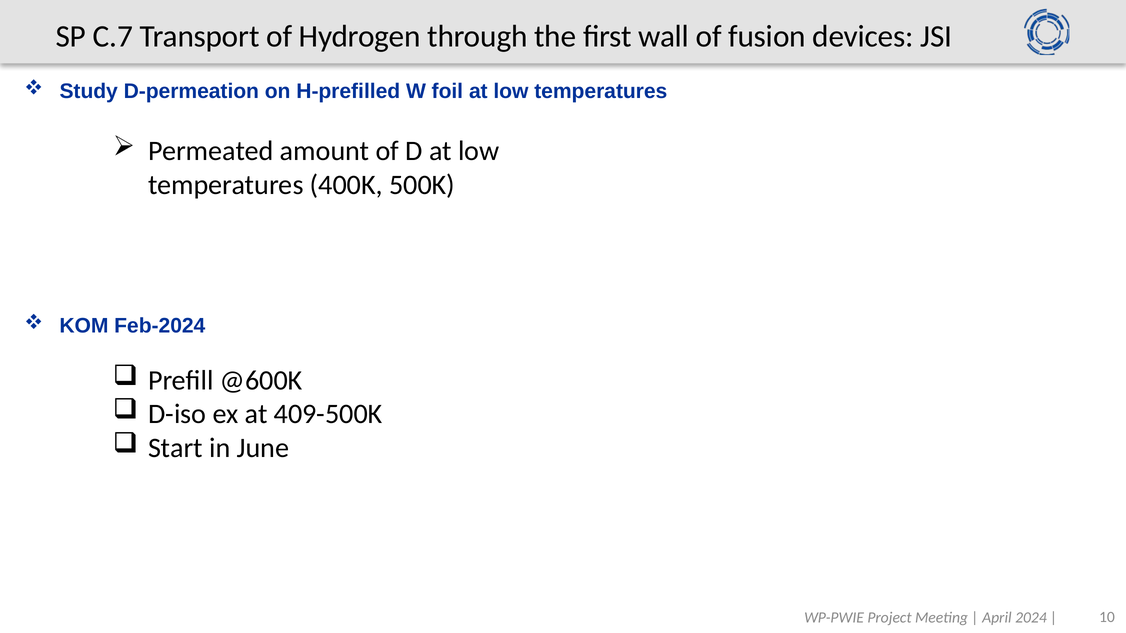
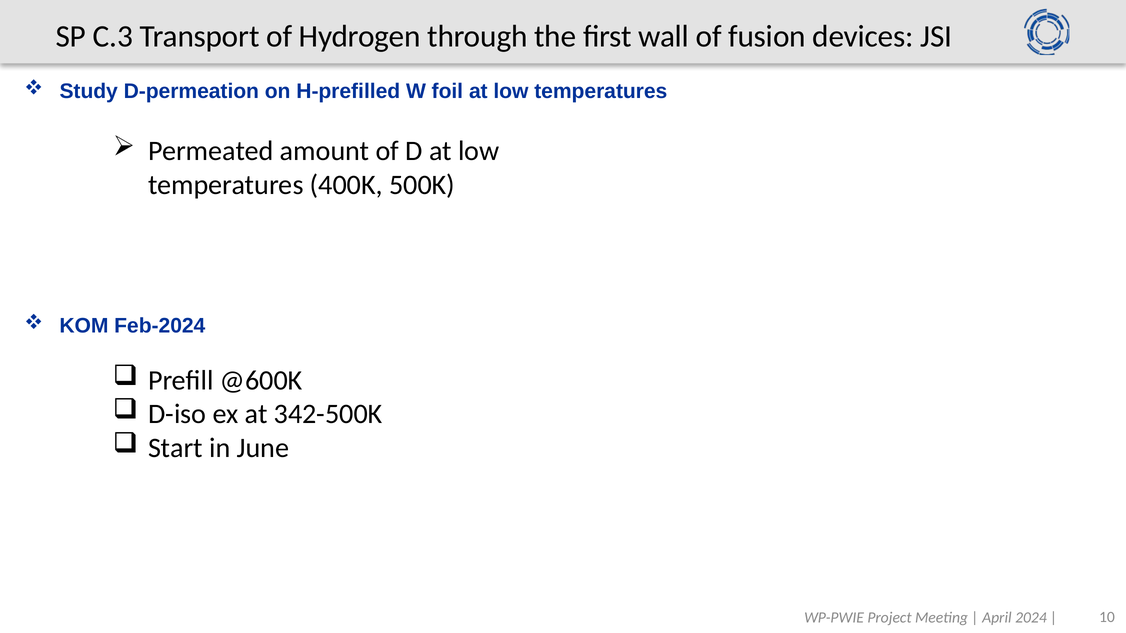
C.7: C.7 -> C.3 (113, 37)
409-500K: 409-500K -> 342-500K (328, 414)
